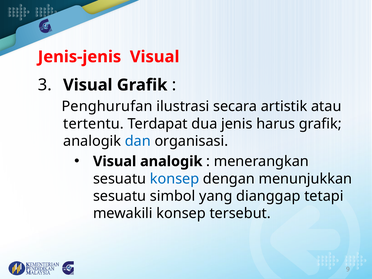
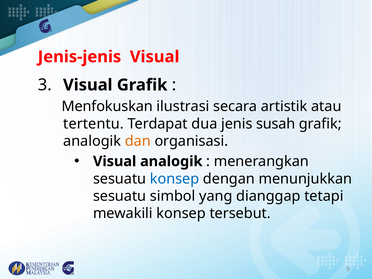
Penghurufan: Penghurufan -> Menfokuskan (107, 106)
harus: harus -> susah (276, 124)
dan colour: blue -> orange (138, 141)
